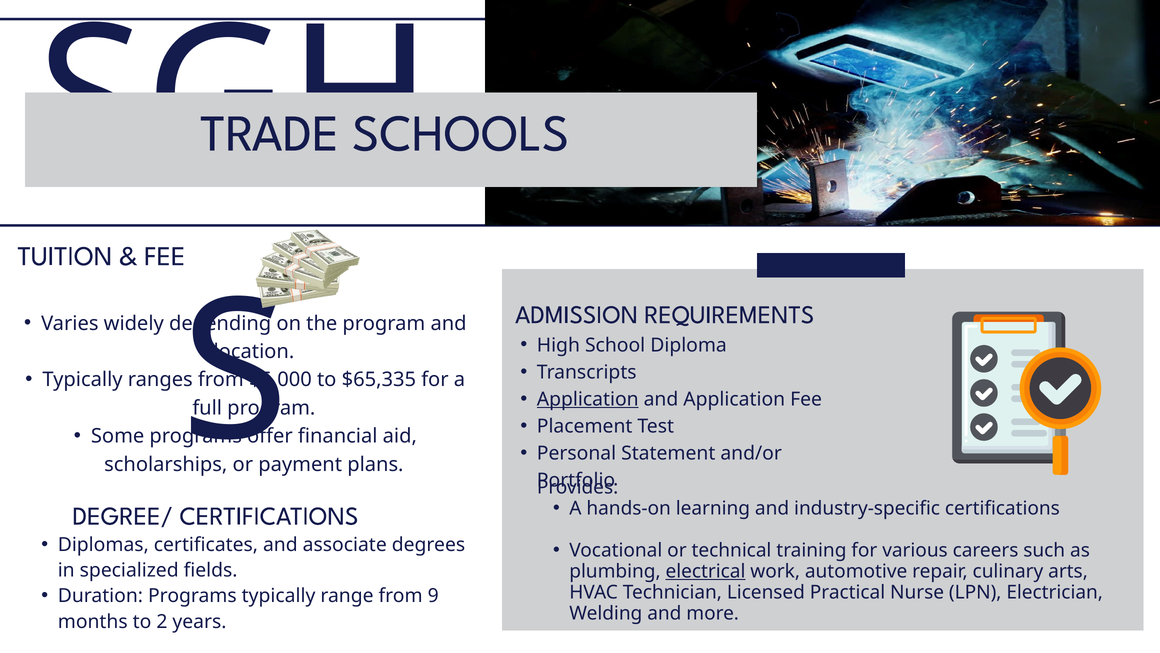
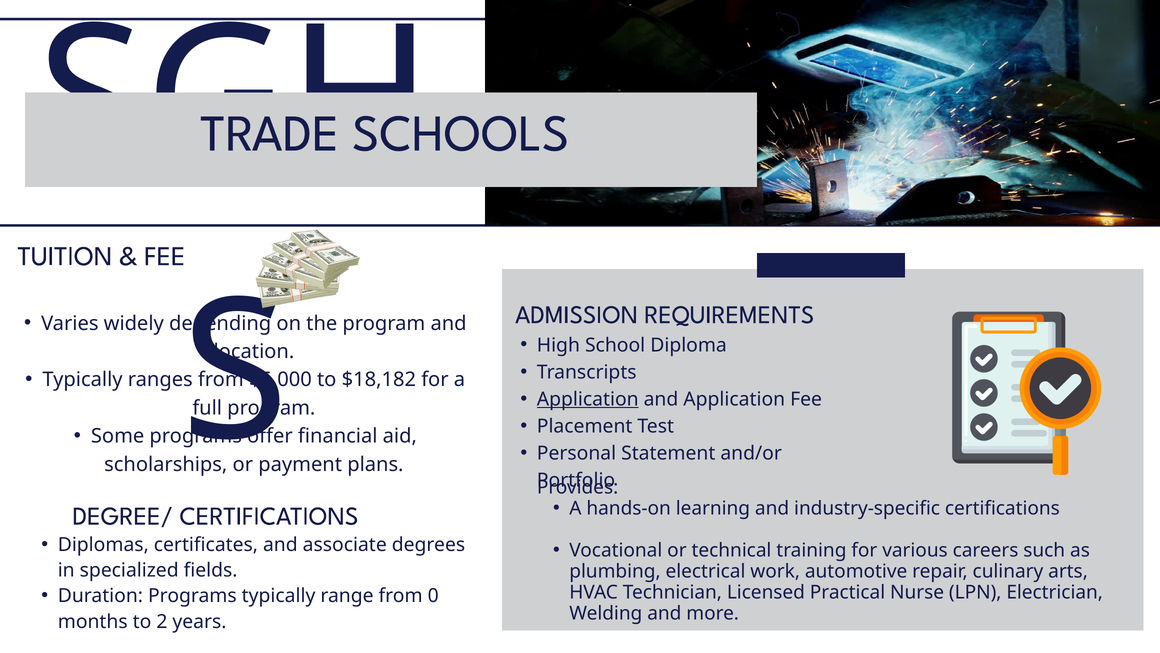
$65,335: $65,335 -> $18,182 (379, 380)
electrical underline: present -> none (705, 571)
9: 9 -> 0 (433, 596)
